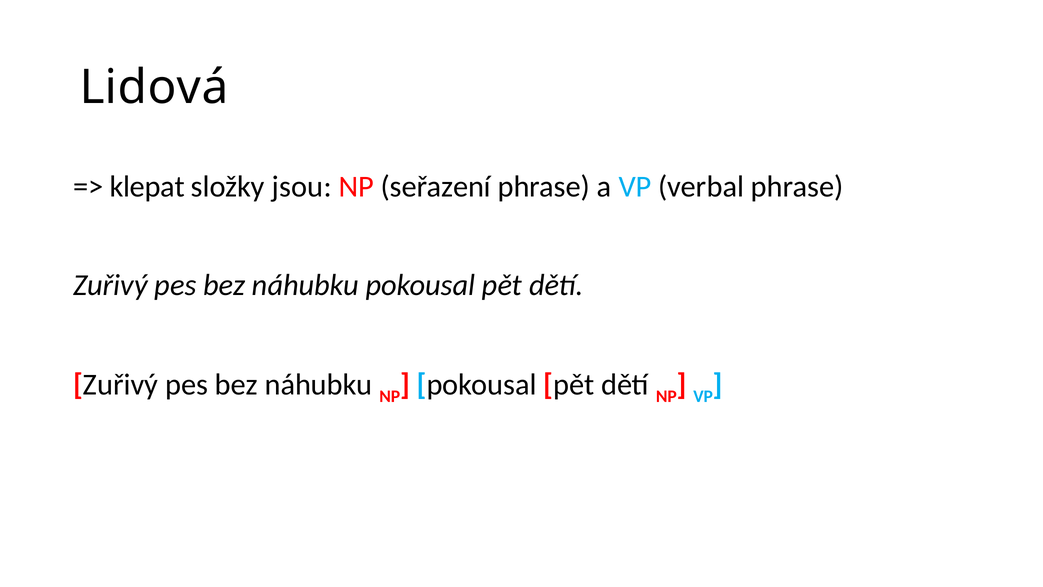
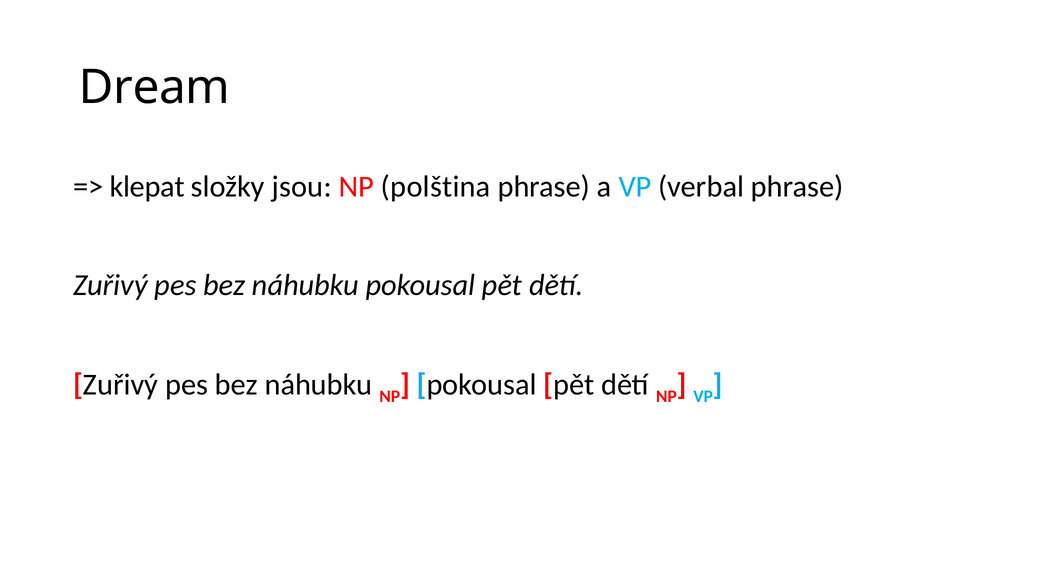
Lidová: Lidová -> Dream (154, 88)
seřazení: seřazení -> polština (436, 186)
